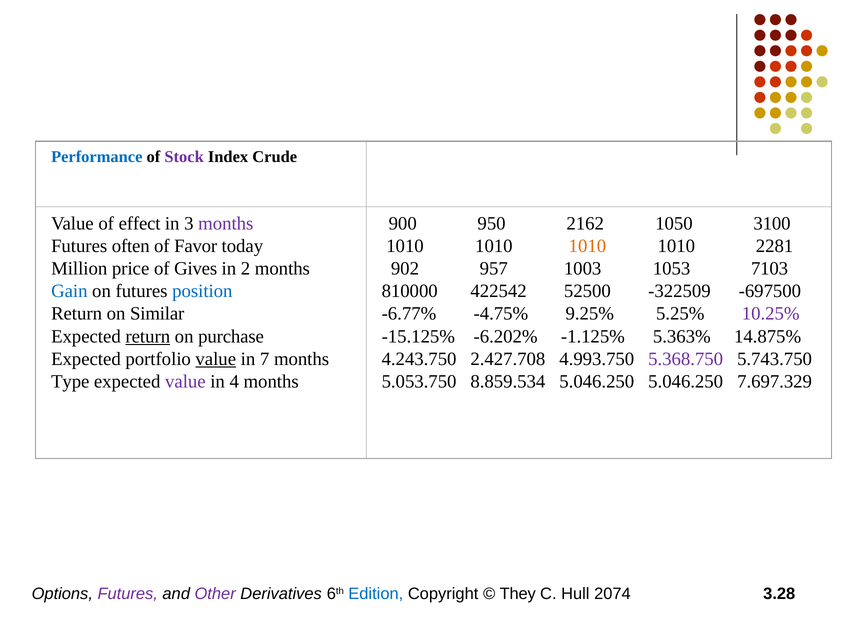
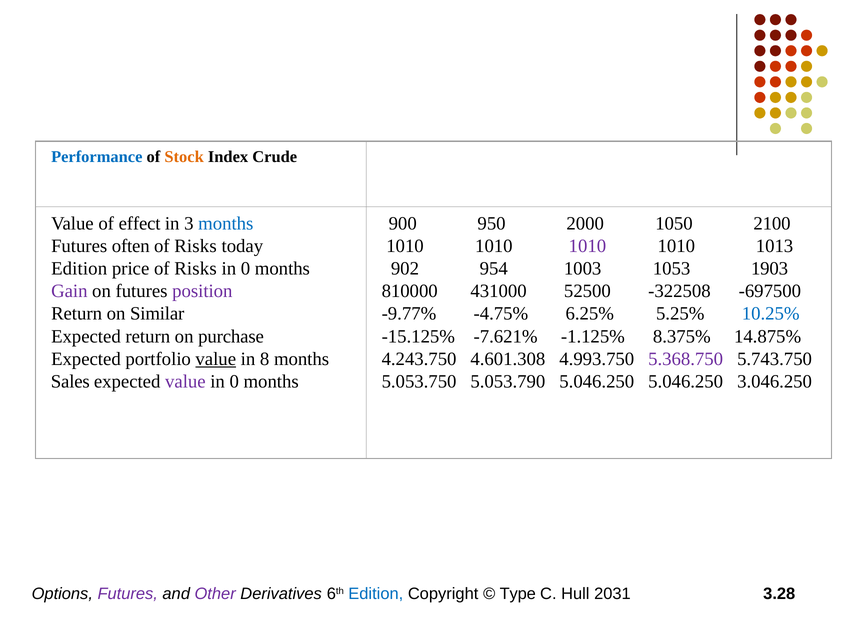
Stock colour: purple -> orange (184, 157)
months colour: purple -> blue (226, 223)
2162: 2162 -> 2000 (585, 223)
3100: 3100 -> 2100 (772, 223)
Favor: Favor -> Risks (195, 246)
1010 colour: orange -> purple (587, 246)
2281: 2281 -> 1013 (775, 246)
Million: Million -> Edition (79, 268)
price of Gives: Gives -> Risks (195, 268)
2: 2 -> 0 (246, 268)
957: 957 -> 954 (494, 268)
7103: 7103 -> 1903 (770, 268)
Gain colour: blue -> purple (69, 291)
position colour: blue -> purple (202, 291)
422542: 422542 -> 431000 (499, 291)
-322509: -322509 -> -322508 (679, 291)
-6.77%: -6.77% -> -9.77% (409, 313)
9.25%: 9.25% -> 6.25% (590, 313)
10.25% colour: purple -> blue (771, 313)
return underline: present -> none (148, 336)
-6.202%: -6.202% -> -7.621% (506, 336)
5.363%: 5.363% -> 8.375% (682, 336)
7: 7 -> 8 (265, 359)
2.427.708: 2.427.708 -> 4.601.308 (508, 359)
Type: Type -> Sales (70, 381)
4: 4 -> 0 (234, 381)
8.859.534: 8.859.534 -> 5.053.790 (508, 381)
7.697.329: 7.697.329 -> 3.046.250 (775, 381)
They: They -> Type (518, 593)
2074: 2074 -> 2031 (612, 593)
